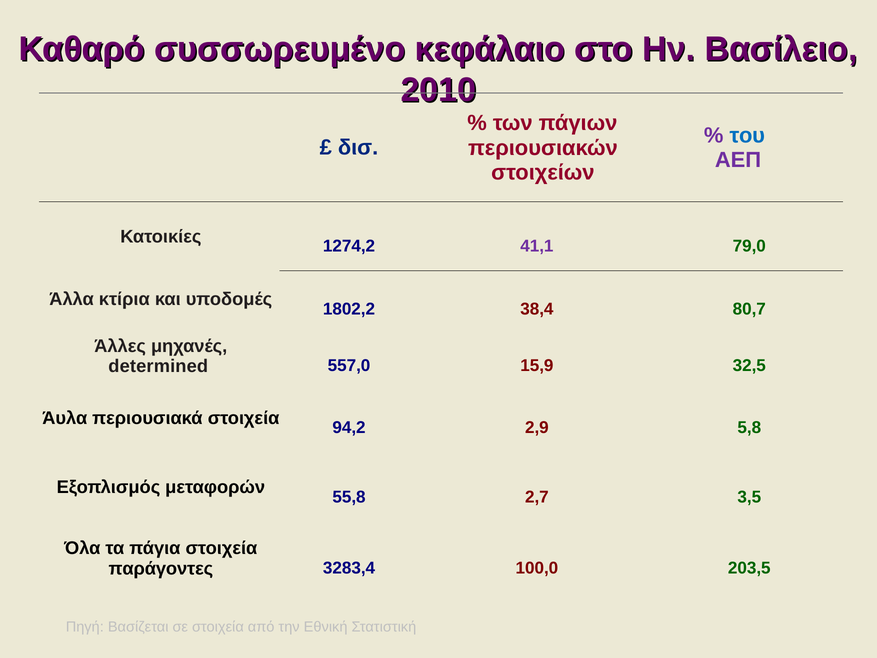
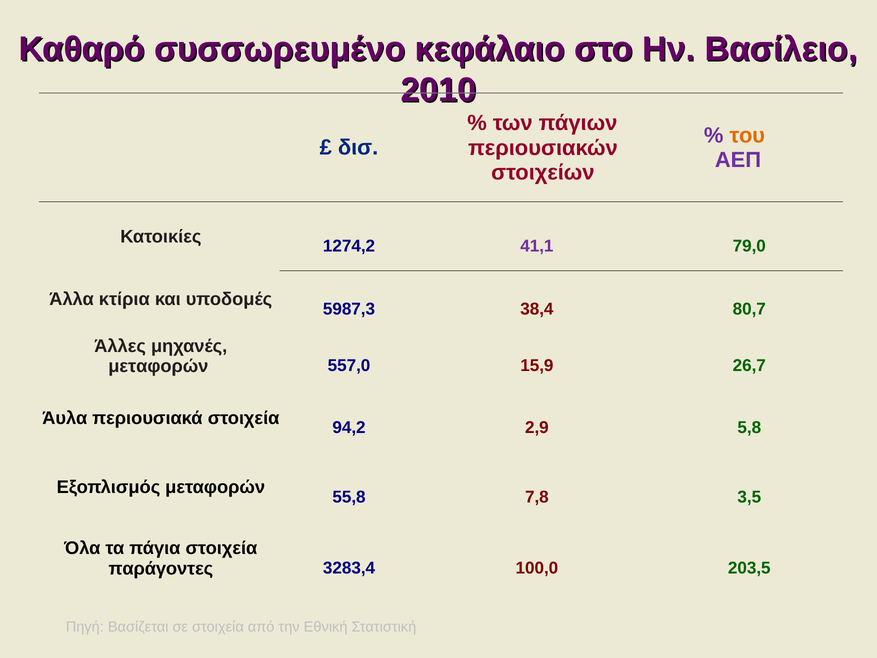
του colour: blue -> orange (747, 135)
1802,2: 1802,2 -> 5987,3 (349, 309)
determined: determined -> μεταφορών (158, 366)
32,5: 32,5 -> 26,7 (749, 366)
2,7: 2,7 -> 7,8 (537, 497)
